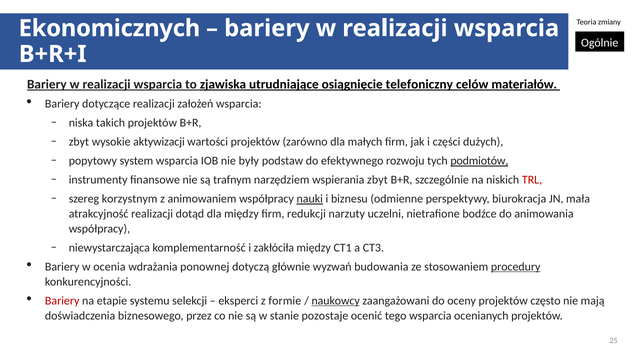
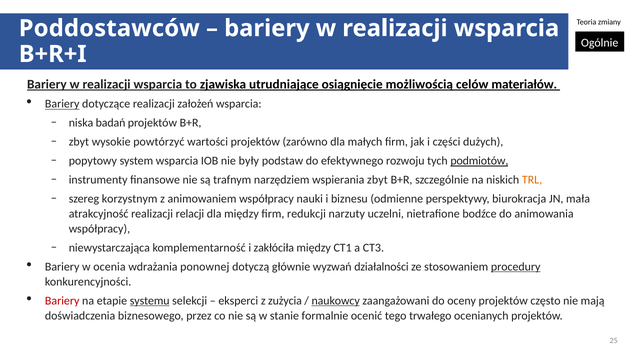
Ekonomicznych: Ekonomicznych -> Poddostawców (109, 28)
telefoniczny: telefoniczny -> możliwością (419, 84)
Bariery underline: none -> present (62, 104)
takich: takich -> badań (111, 123)
aktywizacji: aktywizacji -> powtórzyć (159, 142)
TRL colour: red -> orange (532, 180)
nauki underline: present -> none (310, 199)
dotąd: dotąd -> relacji (190, 214)
budowania: budowania -> działalności (381, 267)
systemu underline: none -> present (150, 301)
formie: formie -> zużycia (285, 301)
pozostaje: pozostaje -> formalnie (325, 316)
tego wsparcia: wsparcia -> trwałego (430, 316)
